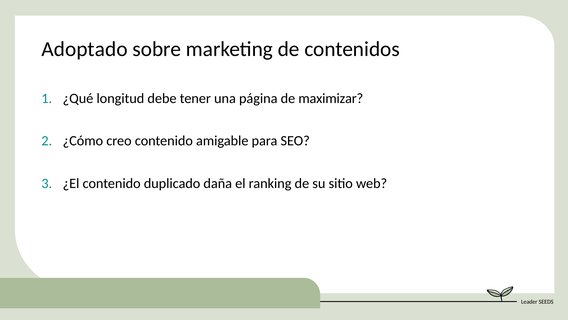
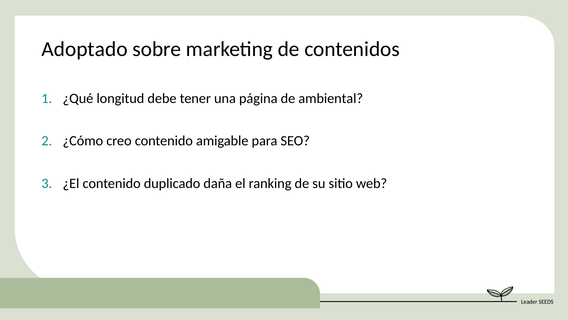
maximizar: maximizar -> ambiental (331, 98)
